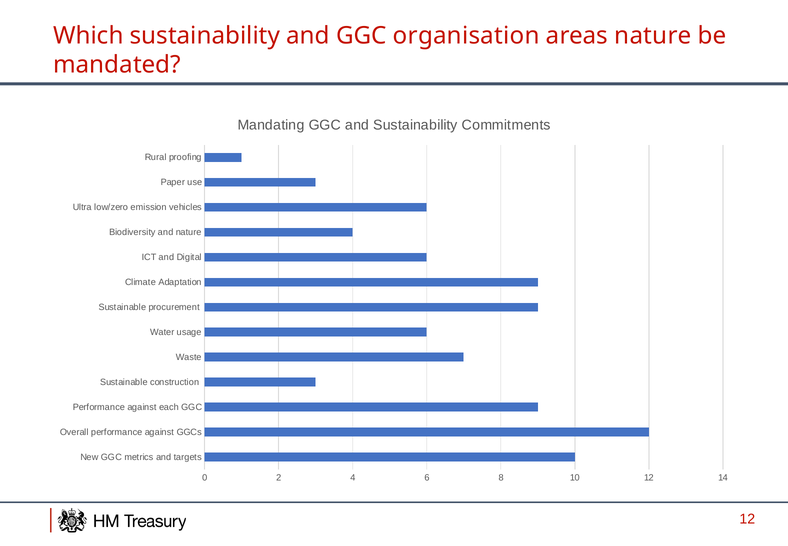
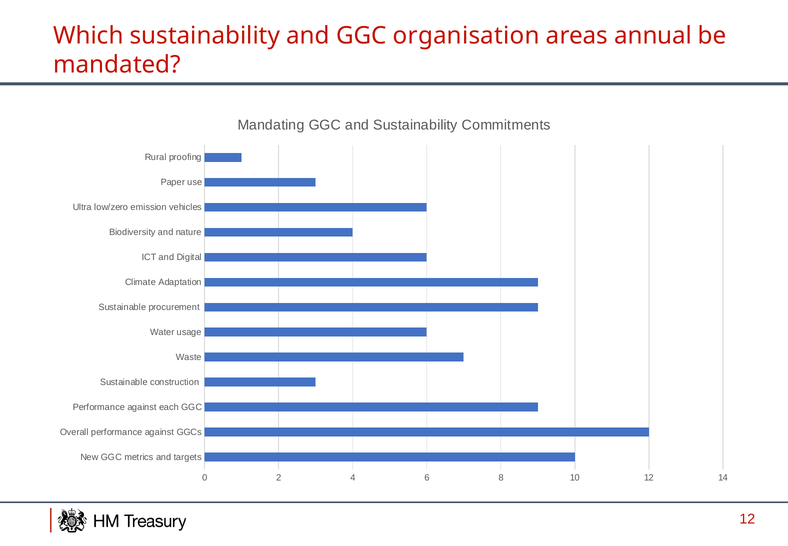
areas nature: nature -> annual (653, 36)
